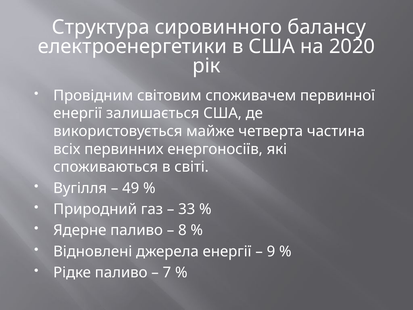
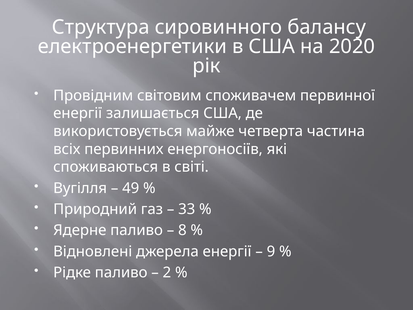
7: 7 -> 2 (167, 272)
